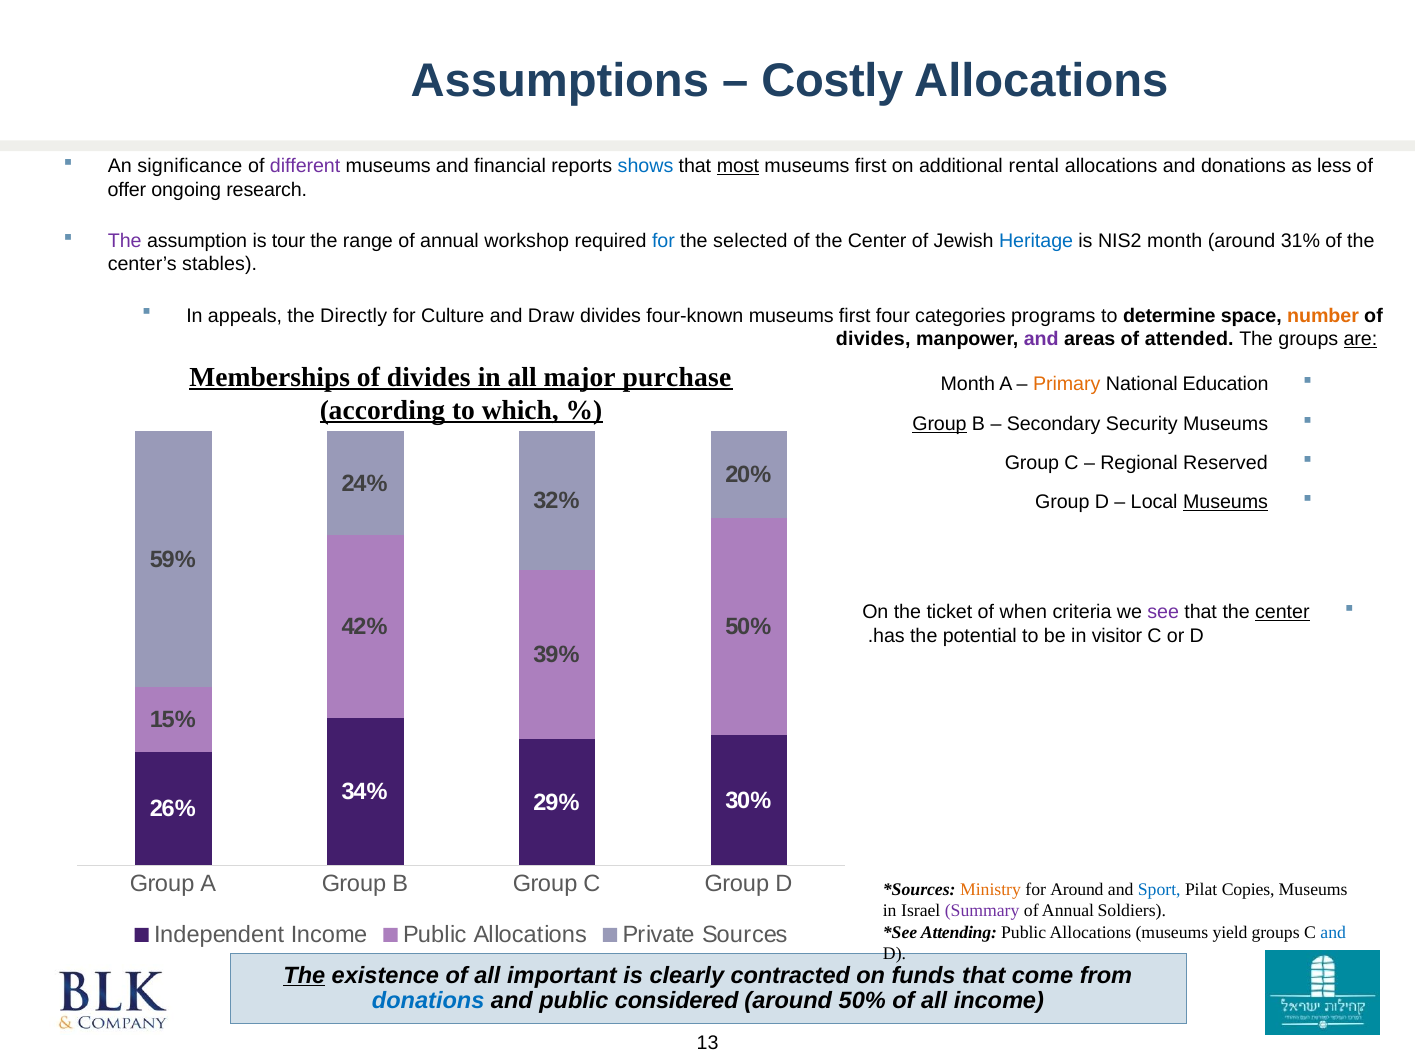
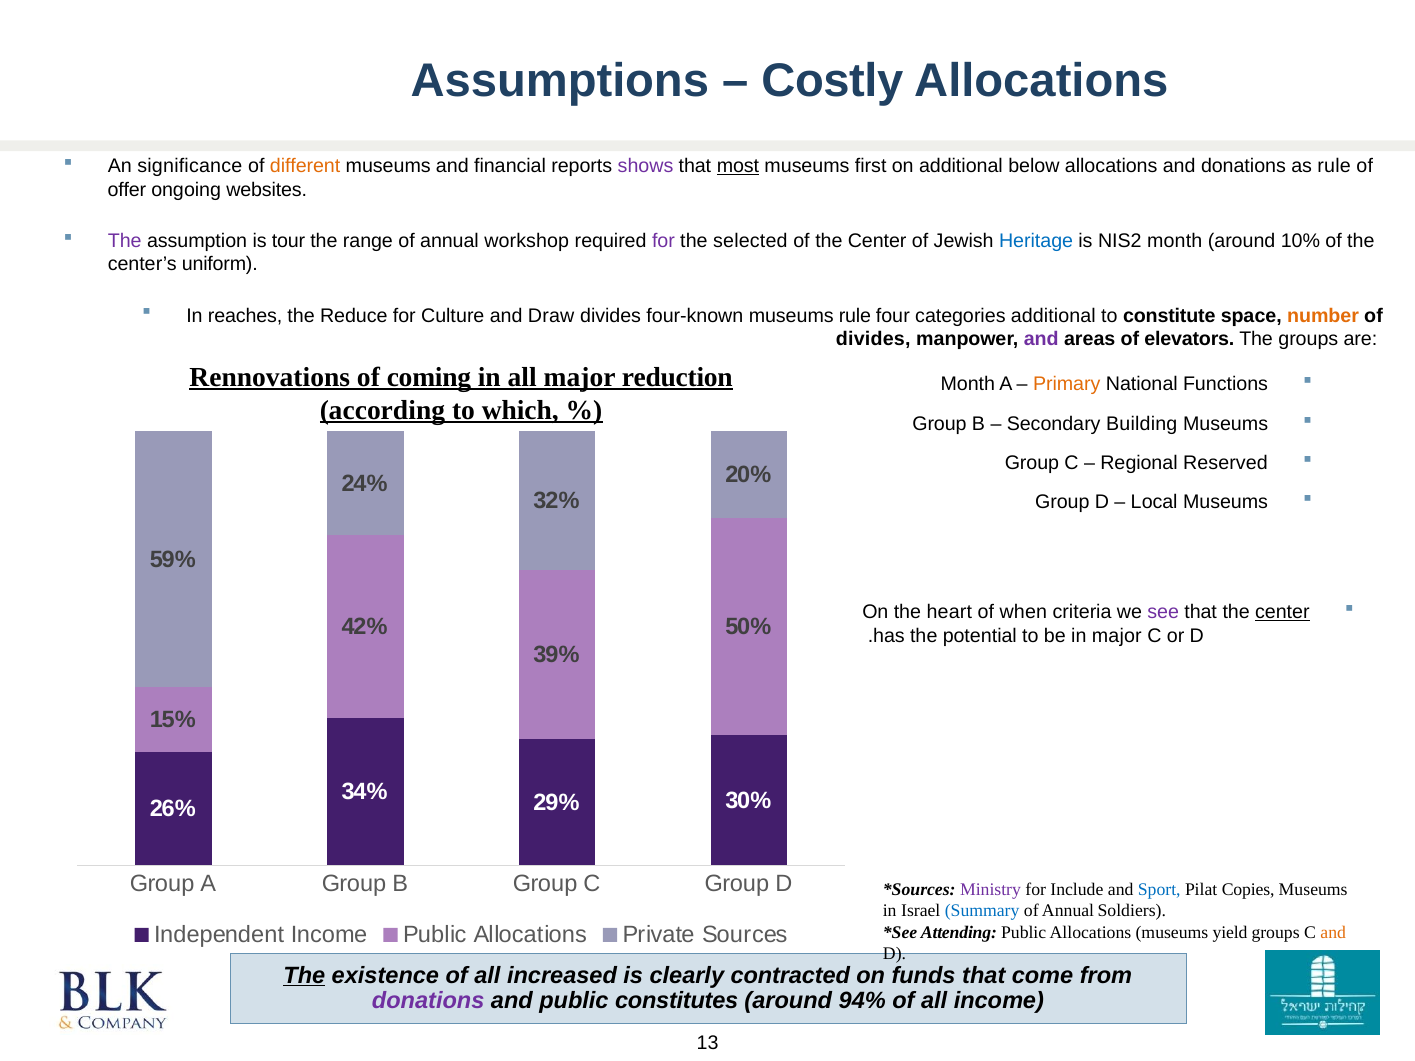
different colour: purple -> orange (305, 166)
shows colour: blue -> purple (646, 166)
rental: rental -> below (1034, 166)
as less: less -> rule (1334, 166)
research: research -> websites (267, 190)
for colour: blue -> purple (663, 241)
31%: 31% -> 10% (1300, 241)
stables: stables -> uniform (220, 264)
appeals: appeals -> reaches (245, 316)
Directly: Directly -> Reduce (354, 316)
first: first -> rule (855, 316)
categories programs: programs -> additional (1053, 316)
determine: determine -> constitute (1169, 316)
attended: attended -> elevators (1189, 339)
are underline: present -> none (1360, 339)
Memberships: Memberships -> Rennovations (270, 377)
divides: divides -> coming (429, 377)
purchase: purchase -> reduction (677, 377)
Education: Education -> Functions (1226, 384)
Group underline: present -> none (939, 424)
Security: Security -> Building (1142, 424)
Museums underline: present -> none (1226, 502)
ticket: ticket -> heart (949, 613)
in visitor: visitor -> major (1117, 636)
Ministry colour: orange -> purple (990, 890)
for Around: Around -> Include (1077, 890)
Summary colour: purple -> blue (982, 911)
and colour: blue -> orange (1333, 933)
important: important -> increased (562, 976)
donations colour: blue -> purple (428, 1001)
considered: considered -> constitutes (677, 1001)
around 50%: 50% -> 94% (862, 1001)
